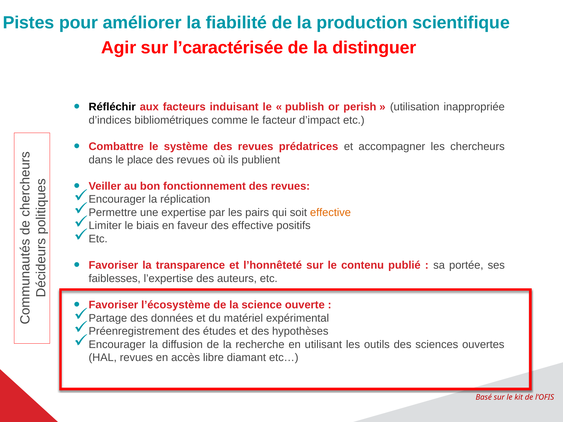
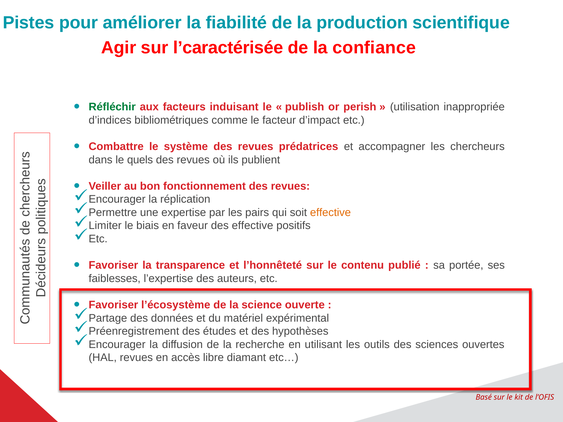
distinguer: distinguer -> confiance (374, 48)
Réfléchir colour: black -> green (112, 107)
place: place -> quels (140, 160)
